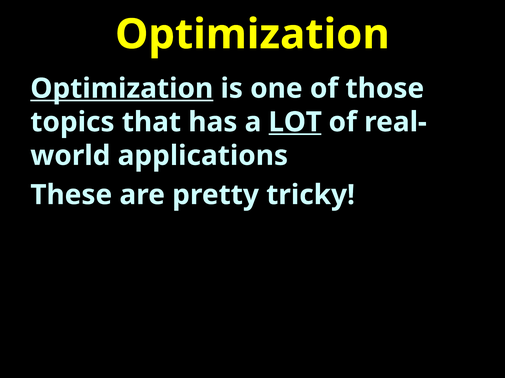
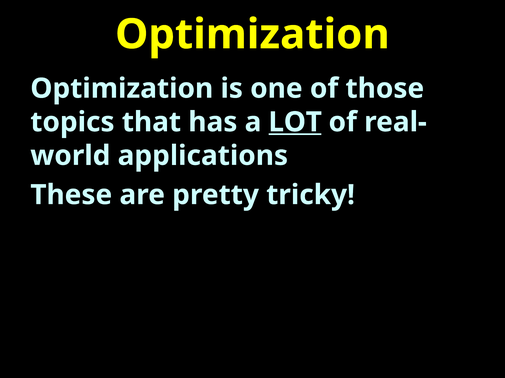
Optimization underline: present -> none (122, 89)
